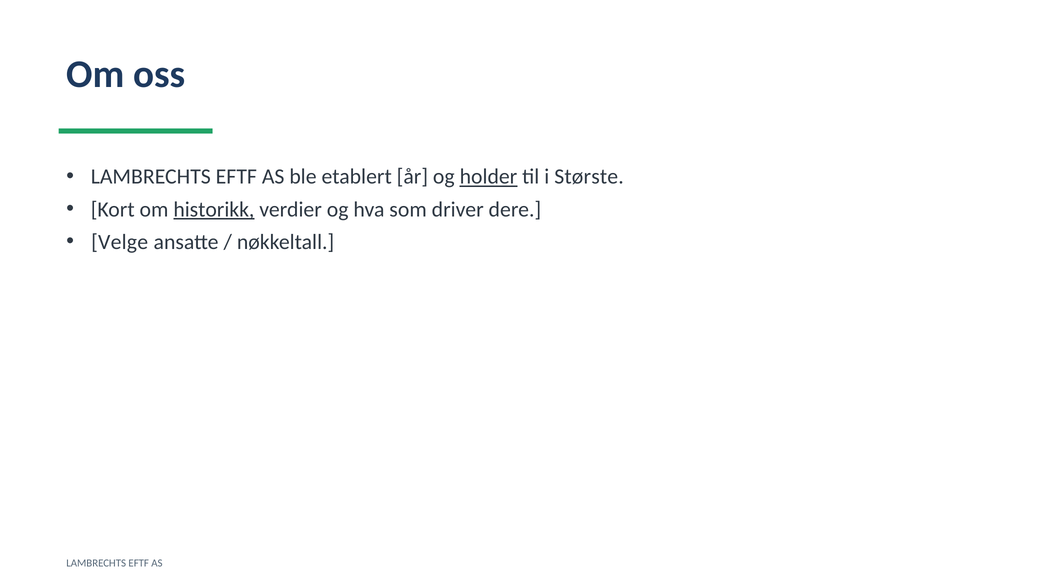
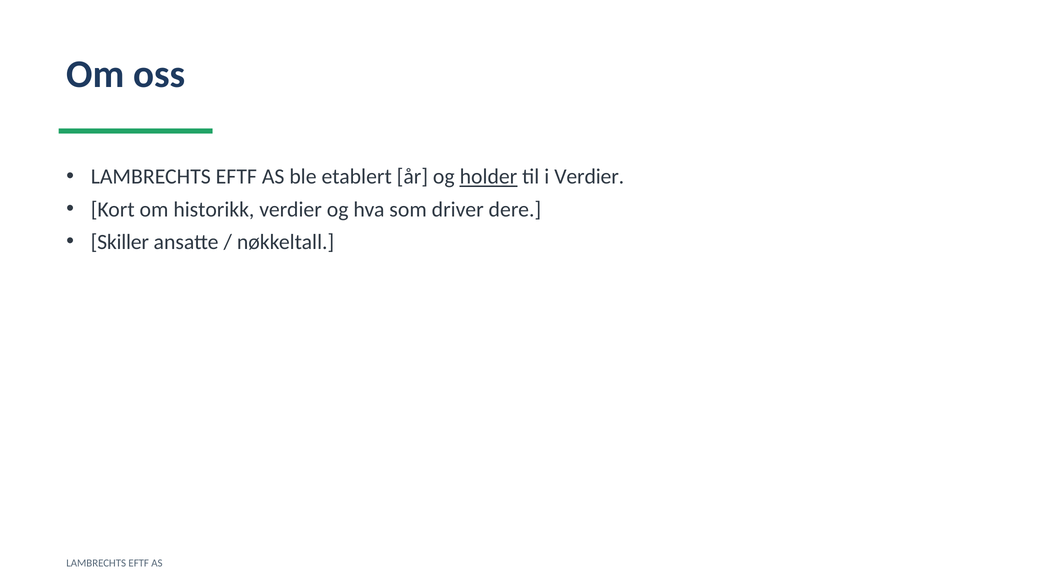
i Største: Største -> Verdier (589, 177)
historikk underline: present -> none (214, 209)
Velge: Velge -> Skiller (120, 242)
